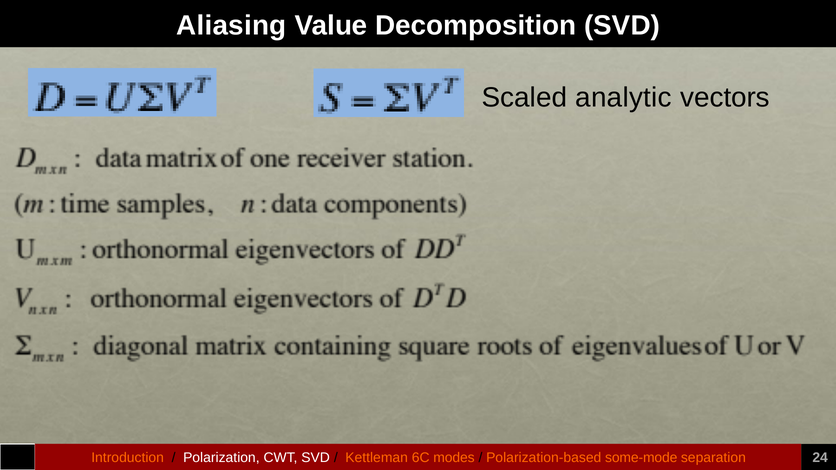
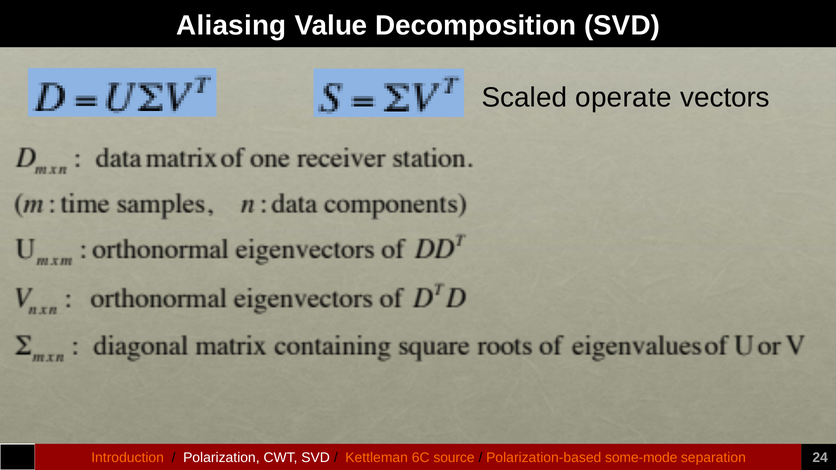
analytic: analytic -> operate (623, 98)
modes: modes -> source (454, 458)
